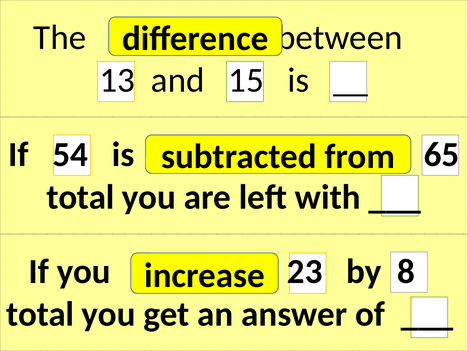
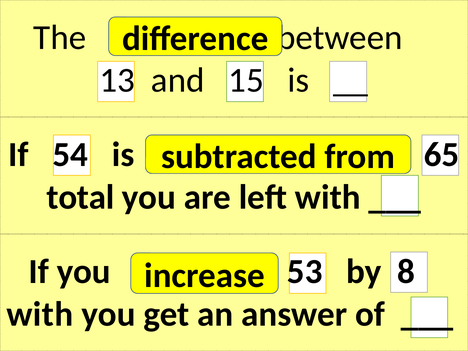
23: 23 -> 53 (305, 271)
total: total -> with (40, 314)
